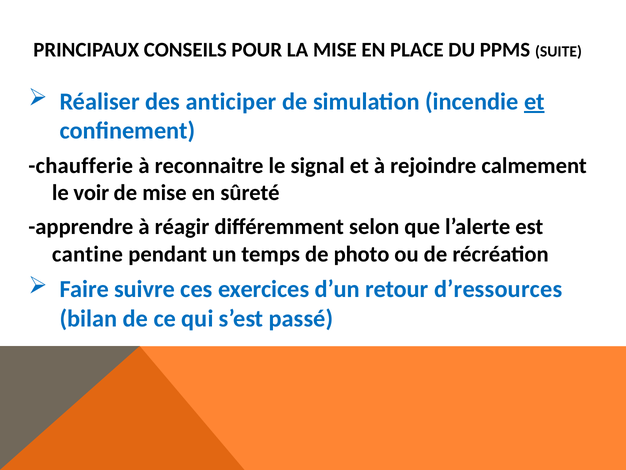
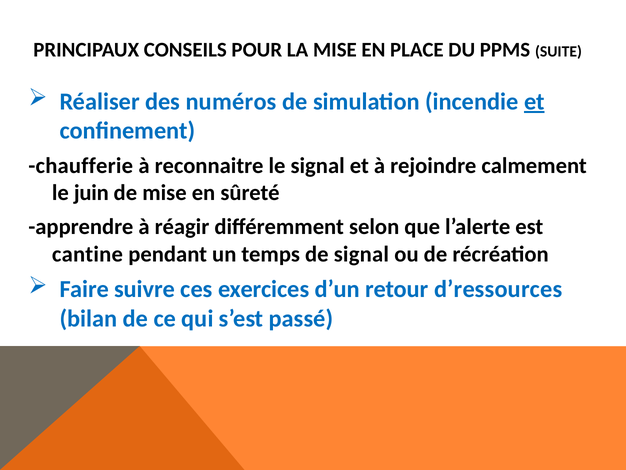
anticiper: anticiper -> numéros (231, 101)
voir: voir -> juin (91, 193)
de photo: photo -> signal (361, 254)
